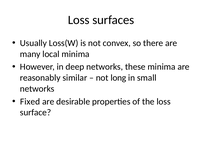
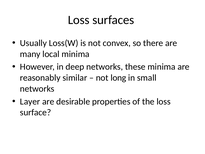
Fixed: Fixed -> Layer (30, 101)
